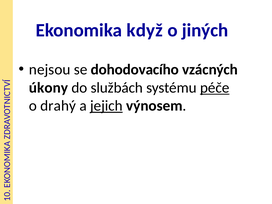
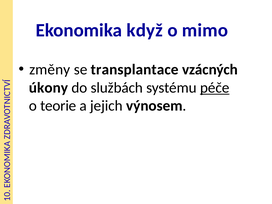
jiných: jiných -> mimo (205, 30)
nejsou: nejsou -> změny (50, 70)
dohodovacího: dohodovacího -> transplantace (135, 70)
drahý: drahý -> teorie (58, 106)
jejich underline: present -> none (106, 106)
